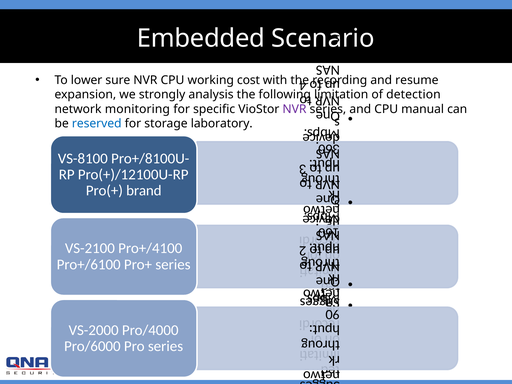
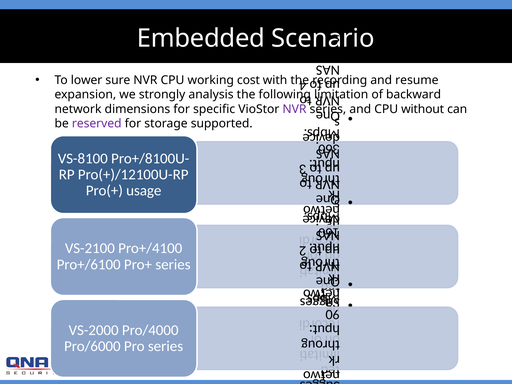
detection: detection -> backward (414, 95)
monitoring: monitoring -> dimensions (137, 109)
manual: manual -> without (423, 109)
reserved colour: blue -> purple (97, 124)
laboratory: laboratory -> supported (222, 124)
brand: brand -> usage (144, 191)
